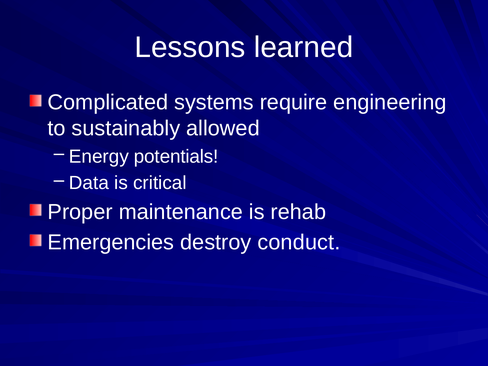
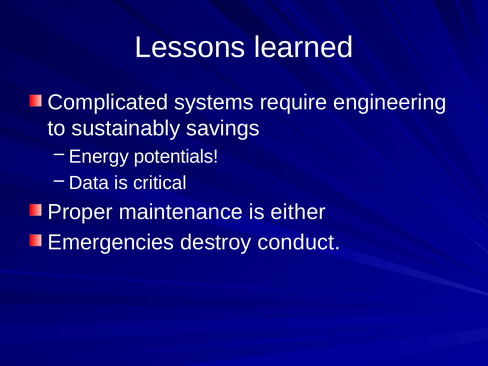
allowed: allowed -> savings (223, 128)
rehab: rehab -> either (298, 212)
